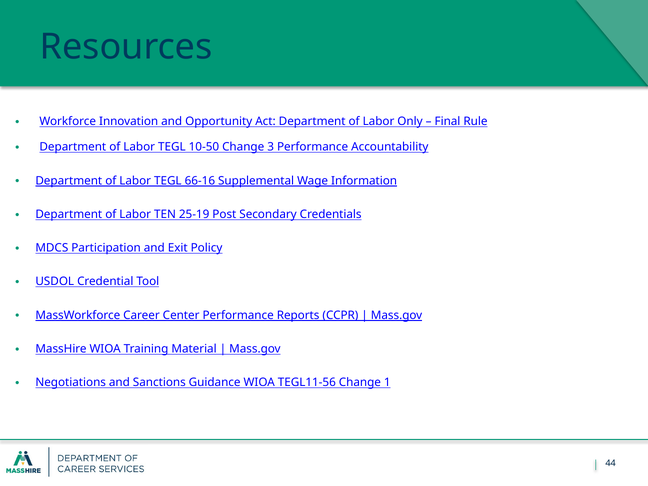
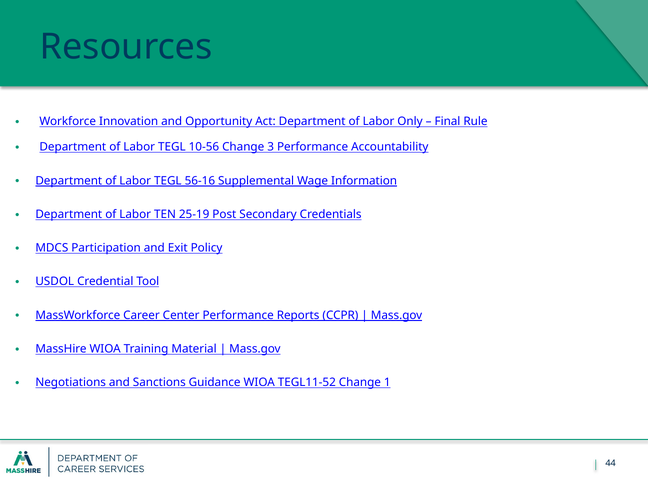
10-50: 10-50 -> 10-56 (204, 147)
66-16: 66-16 -> 56-16 (200, 181)
TEGL11-56: TEGL11-56 -> TEGL11-52 (307, 383)
